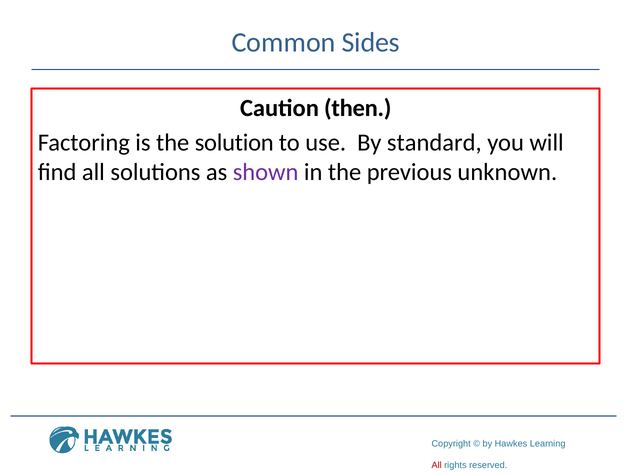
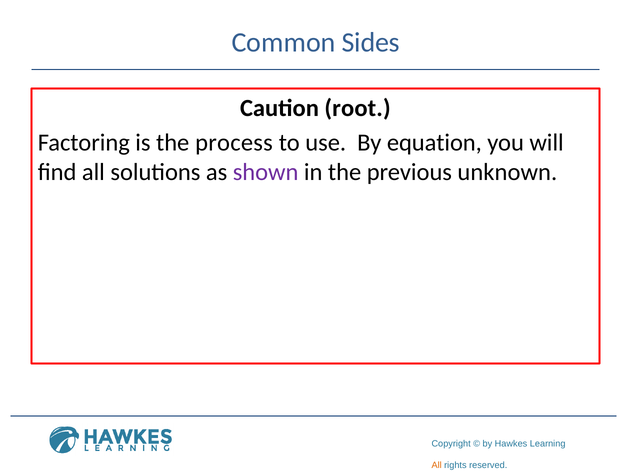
then: then -> root (358, 108)
solution: solution -> process (234, 142)
standard: standard -> equation (434, 142)
All colour: red -> orange (437, 464)
